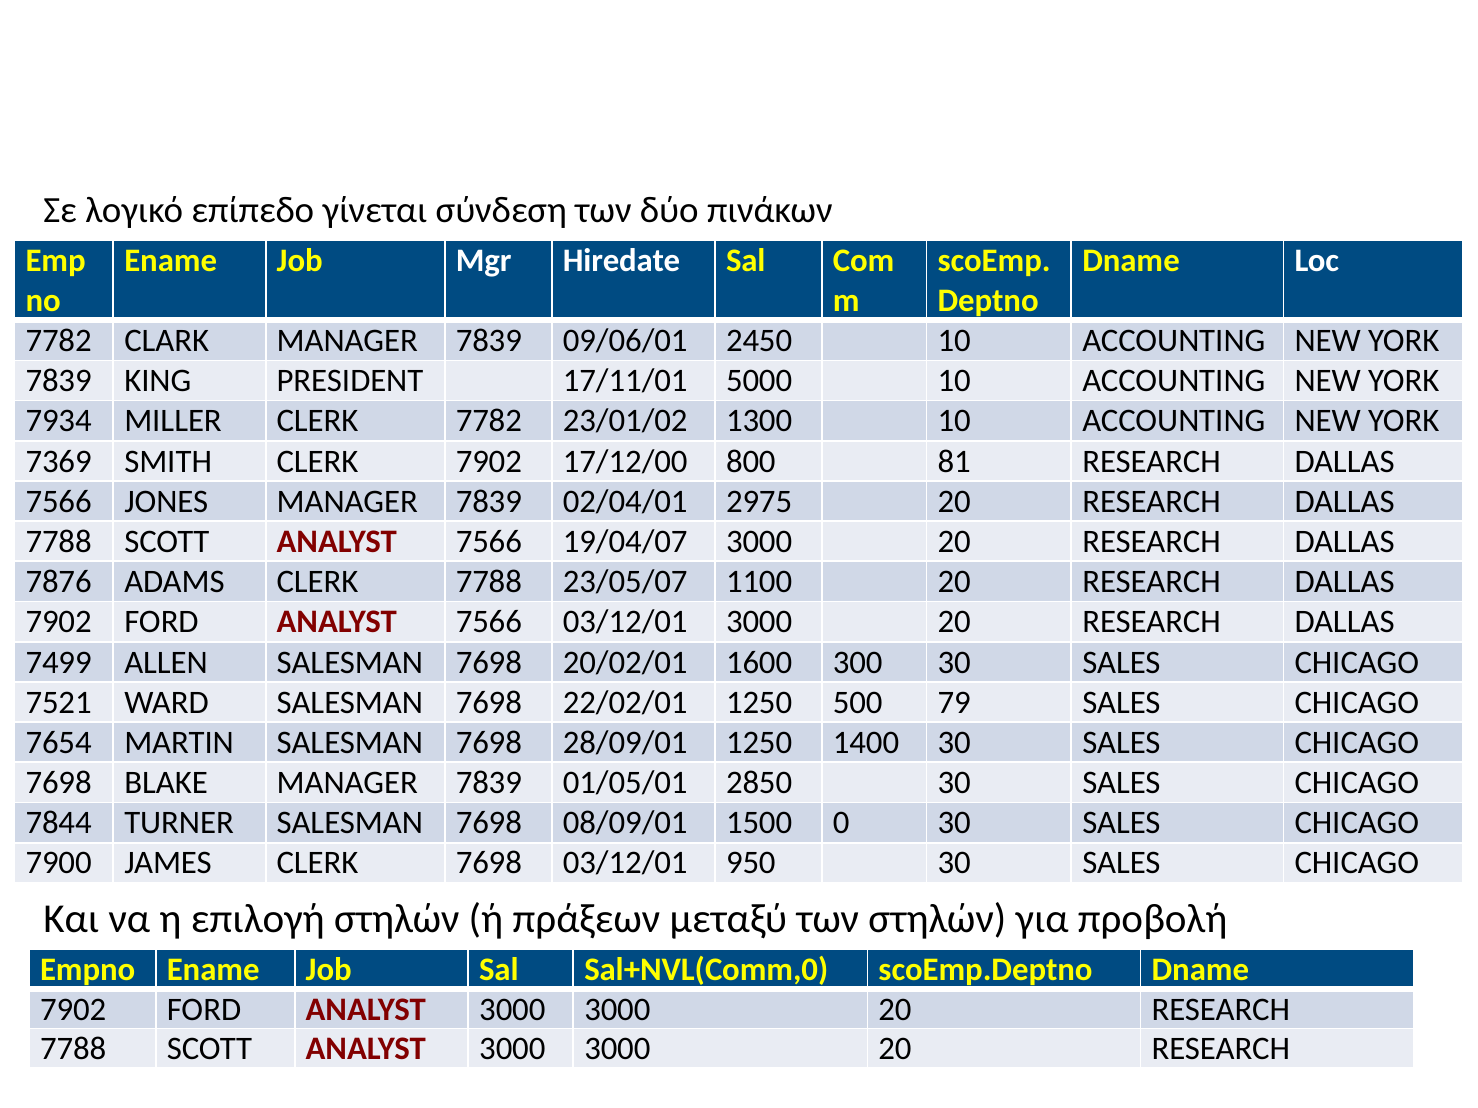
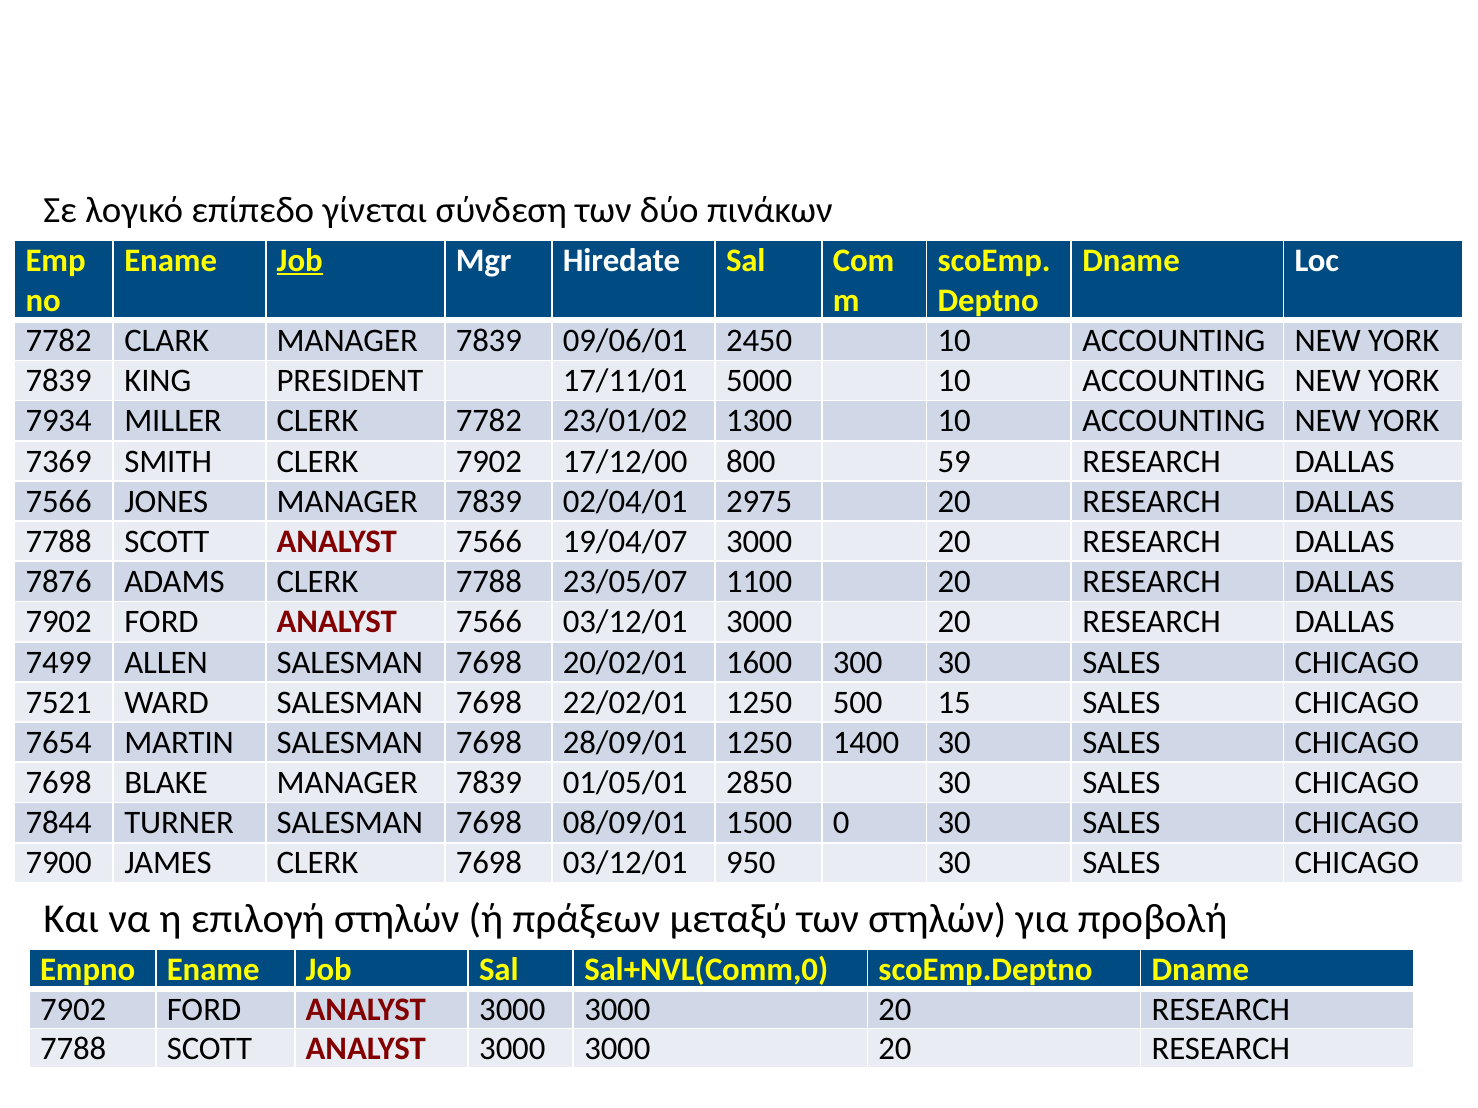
Job underline: none -> present (300, 260)
81: 81 -> 59 (954, 461)
79: 79 -> 15 (954, 703)
